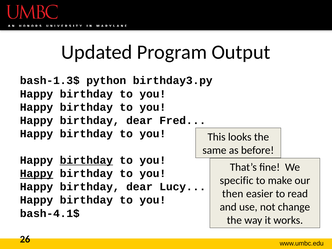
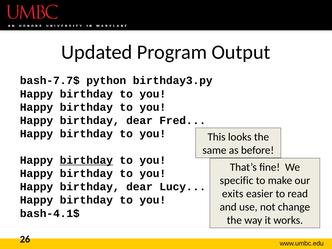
bash-1.3$: bash-1.3$ -> bash-7.7$ (50, 81)
Happy underline: present -> none (37, 174)
then: then -> exits (233, 194)
